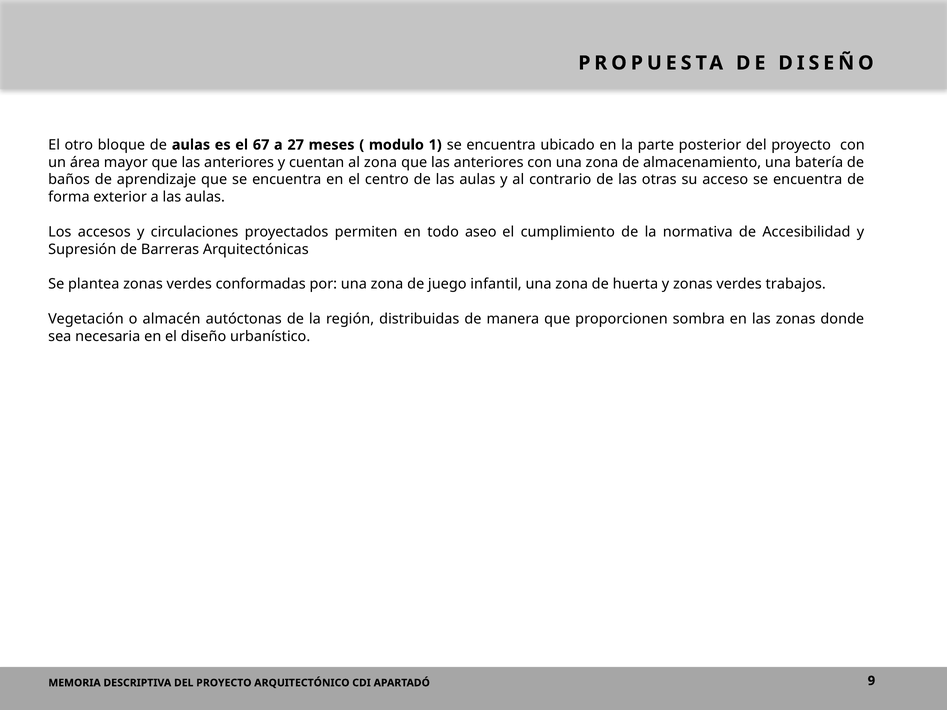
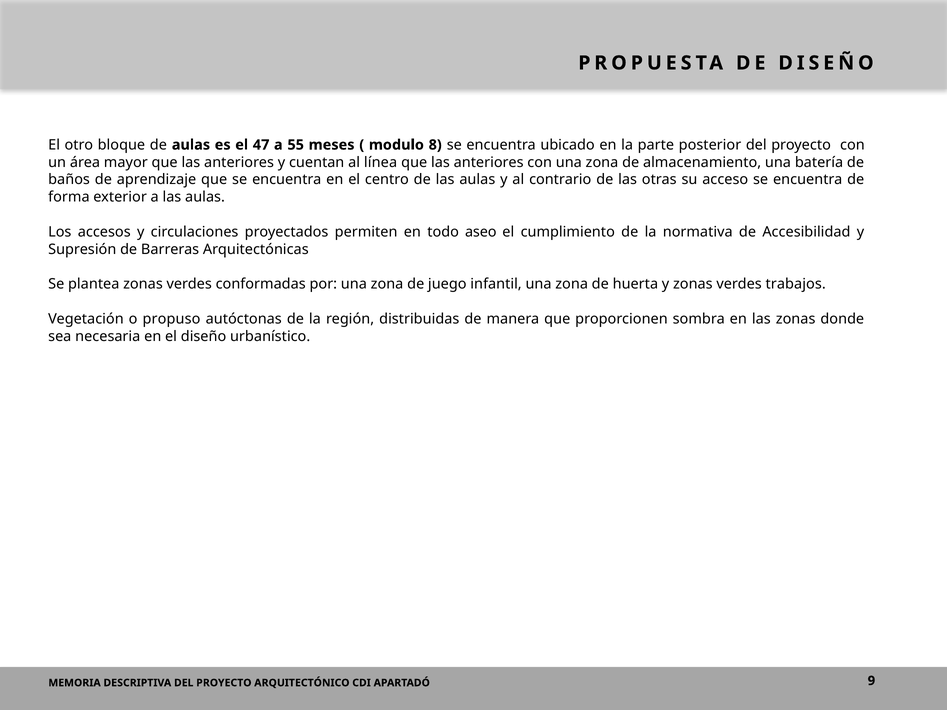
67: 67 -> 47 (261, 145)
27: 27 -> 55 (296, 145)
1: 1 -> 8 (435, 145)
al zona: zona -> línea (381, 162)
almacén: almacén -> propuso (172, 319)
